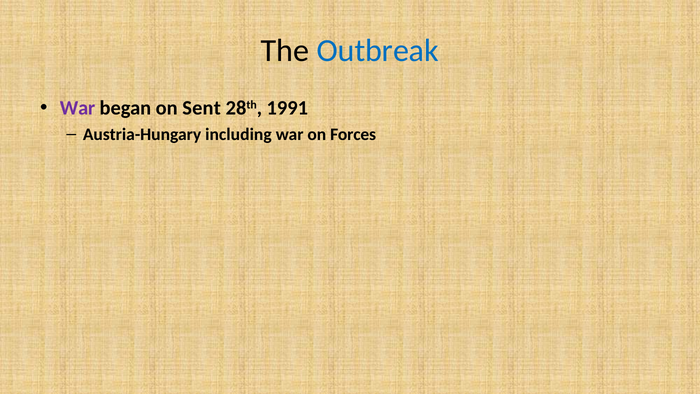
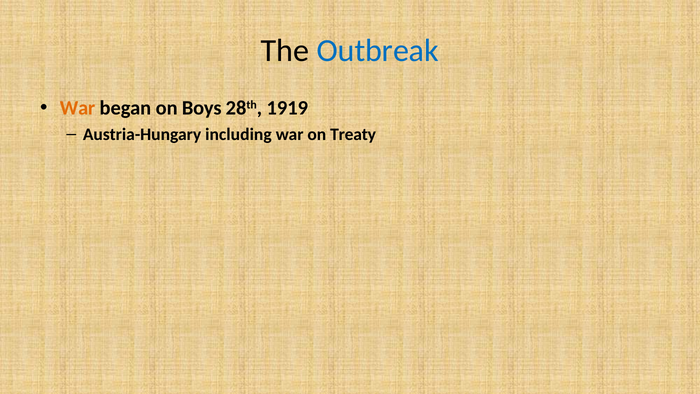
War colour: purple -> orange (78, 108)
Sent: Sent -> Boys (202, 108)
1991: 1991 -> 1919 (287, 108)
Forces: Forces -> Treaty (353, 134)
